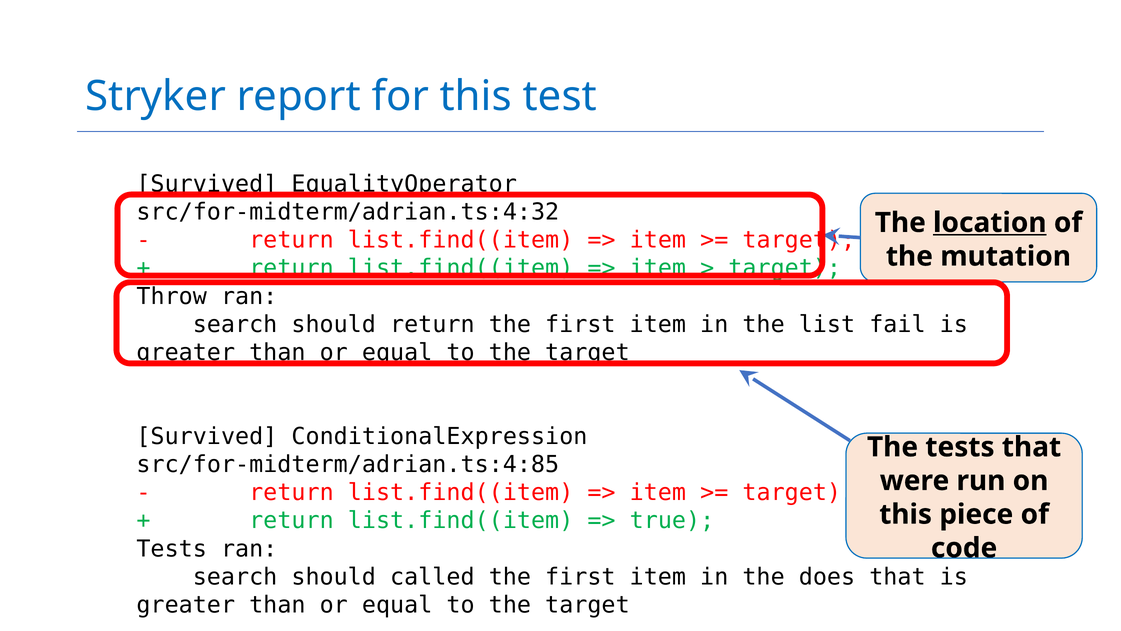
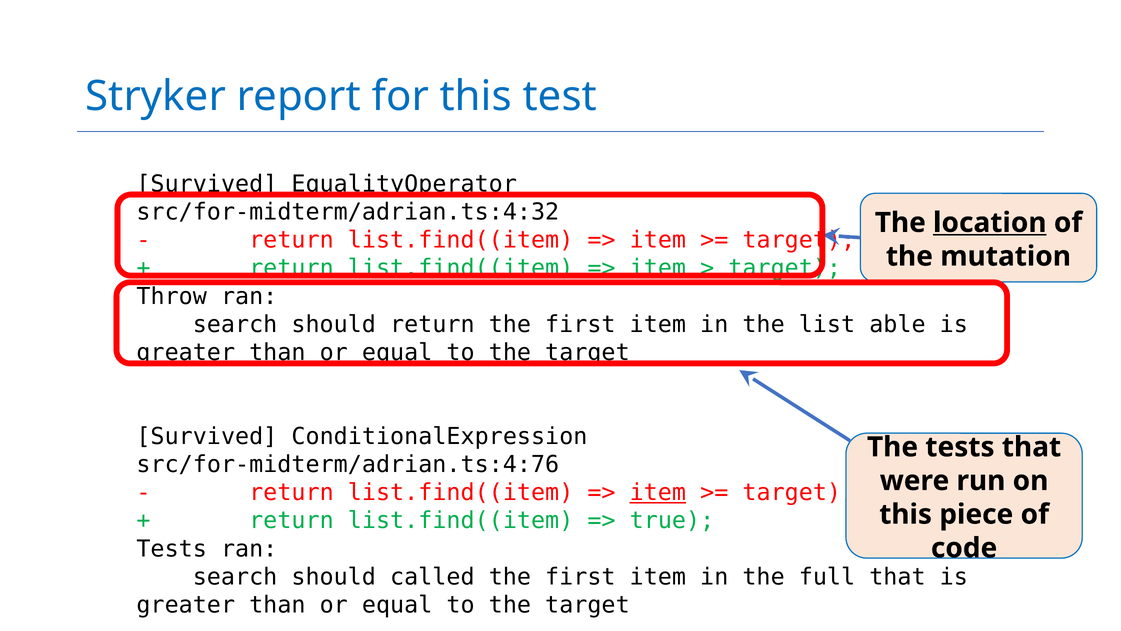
fail: fail -> able (897, 324)
src/for-midterm/adrian.ts:4:85: src/for-midterm/adrian.ts:4:85 -> src/for-midterm/adrian.ts:4:76 (348, 464)
item underline: none -> present (658, 492)
does: does -> full (827, 576)
